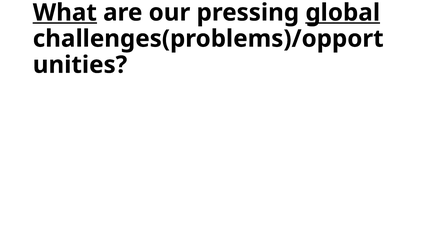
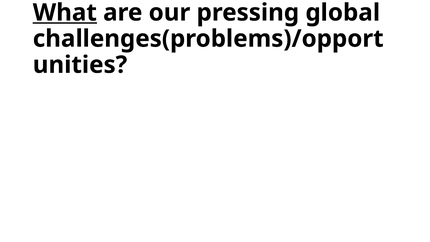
global underline: present -> none (343, 13)
